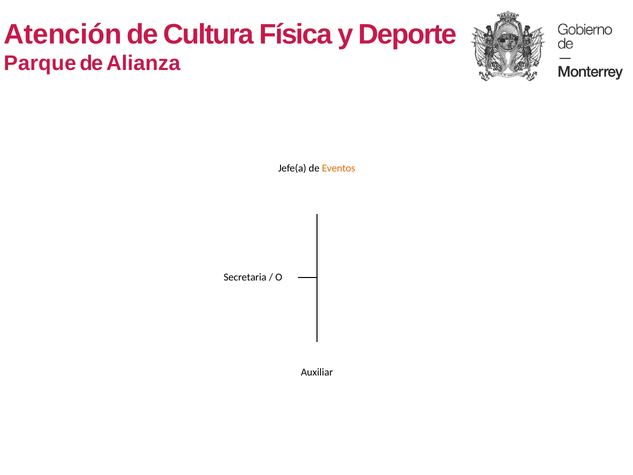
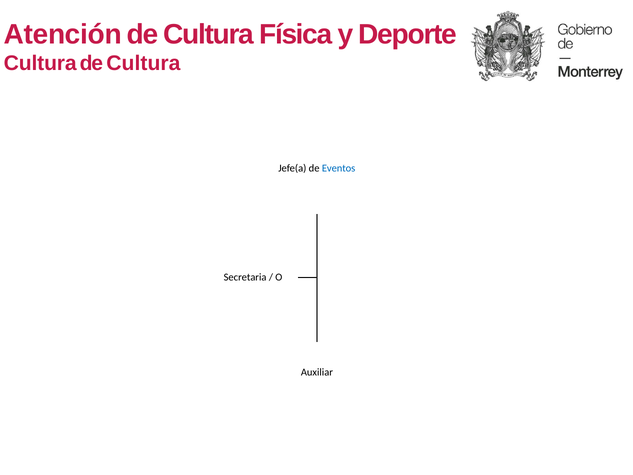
Parque: Parque -> Cultura (40, 63)
Alianza: Alianza -> Cultura (143, 63)
Eventos colour: orange -> blue (339, 168)
